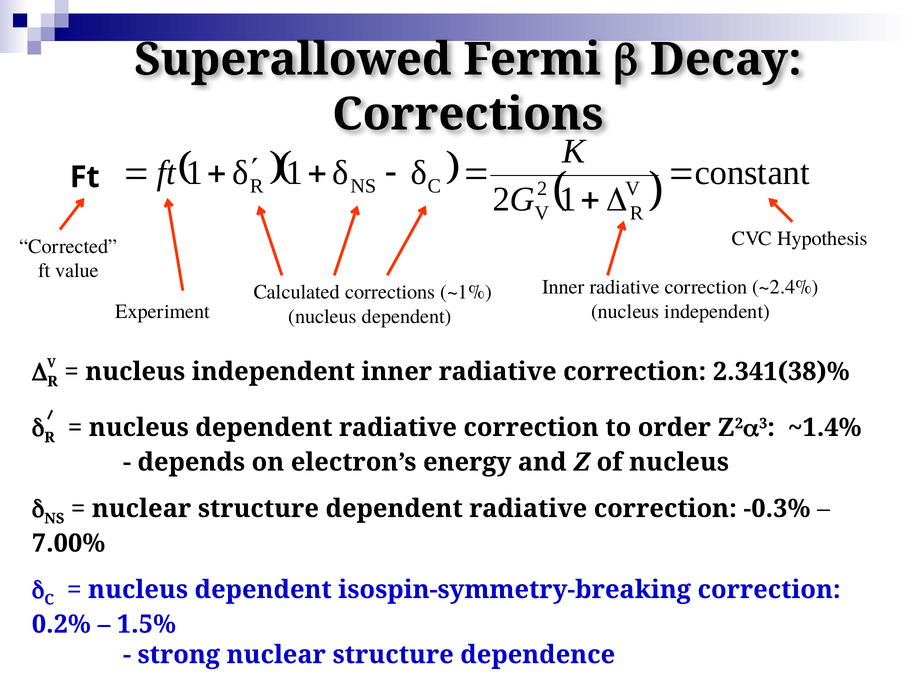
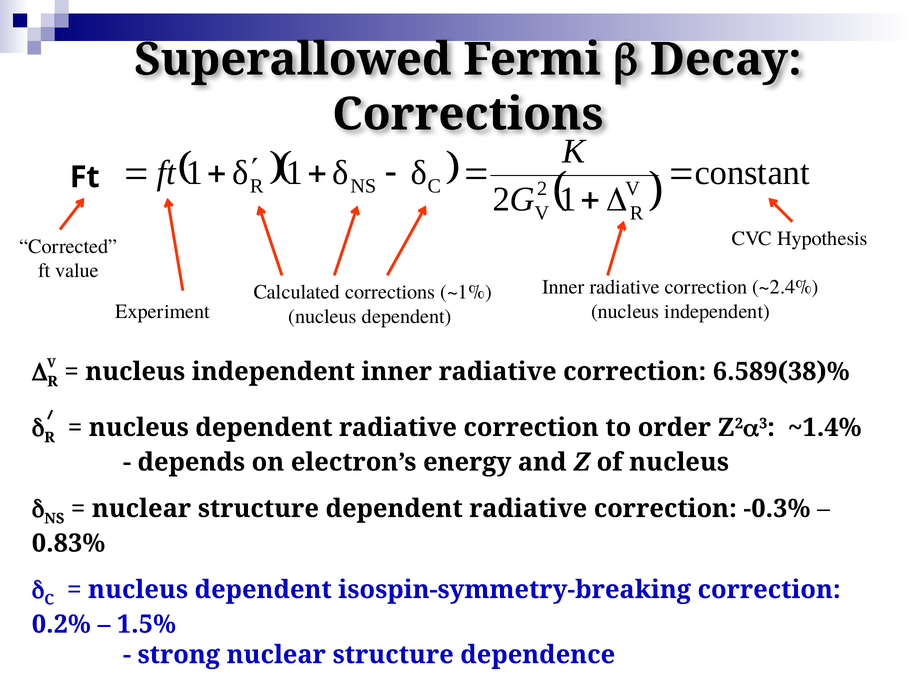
2.341(38)%: 2.341(38)% -> 6.589(38)% (781, 371)
7.00%: 7.00% -> 0.83% (69, 543)
